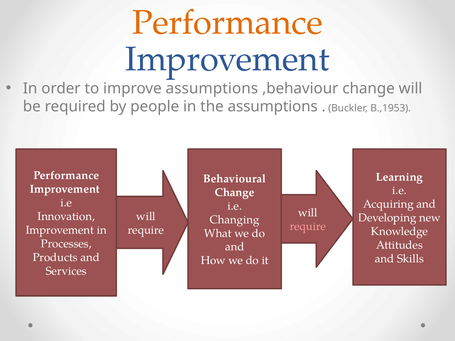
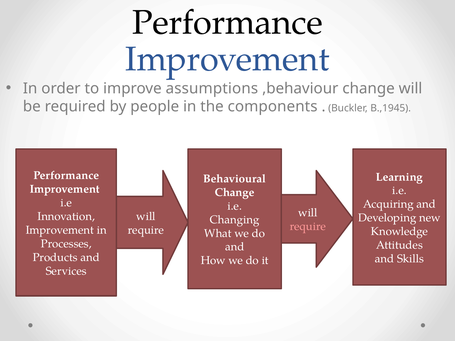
Performance colour: orange -> black (228, 23)
the assumptions: assumptions -> components (273, 107)
B.,1953: B.,1953 -> B.,1945 (391, 108)
